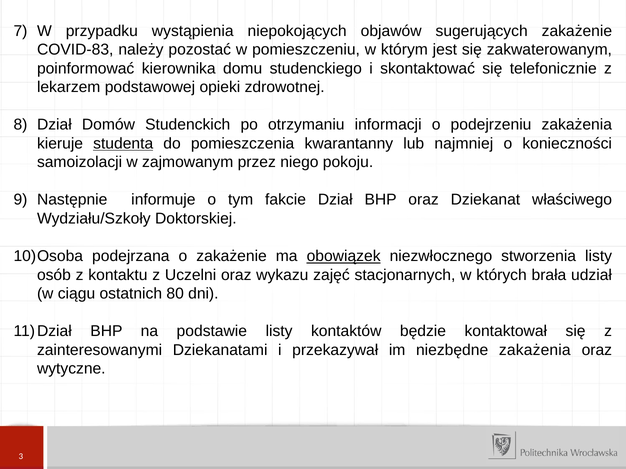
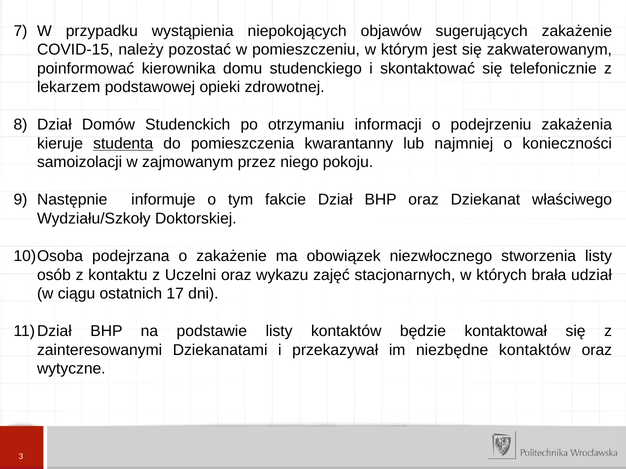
COVID-83: COVID-83 -> COVID-15 (75, 50)
obowiązek underline: present -> none (344, 256)
80: 80 -> 17 (175, 294)
niezbędne zakażenia: zakażenia -> kontaktów (535, 350)
